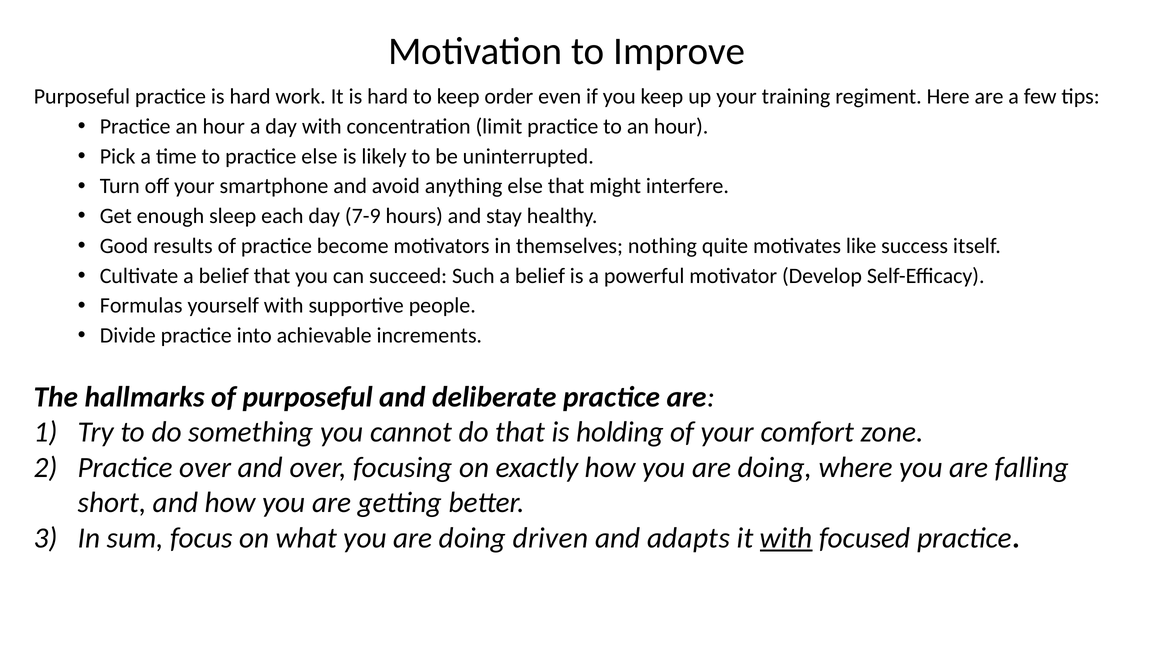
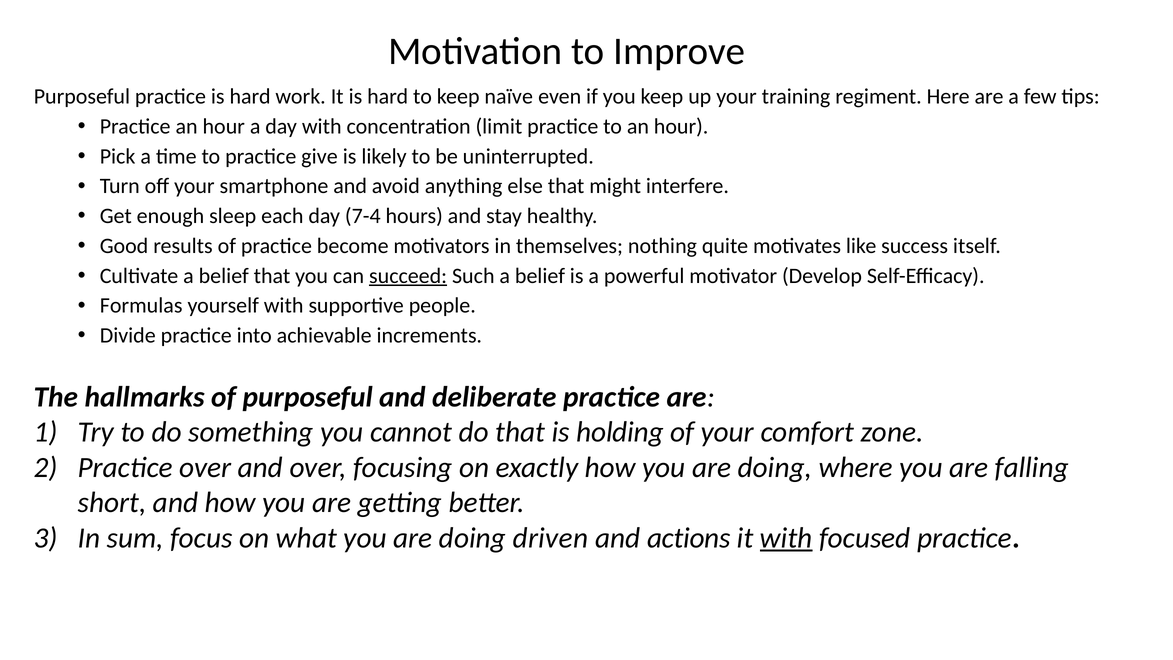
order: order -> naïve (509, 97)
practice else: else -> give (319, 156)
7-9: 7-9 -> 7-4 (363, 216)
succeed underline: none -> present (408, 276)
adapts: adapts -> actions (689, 538)
